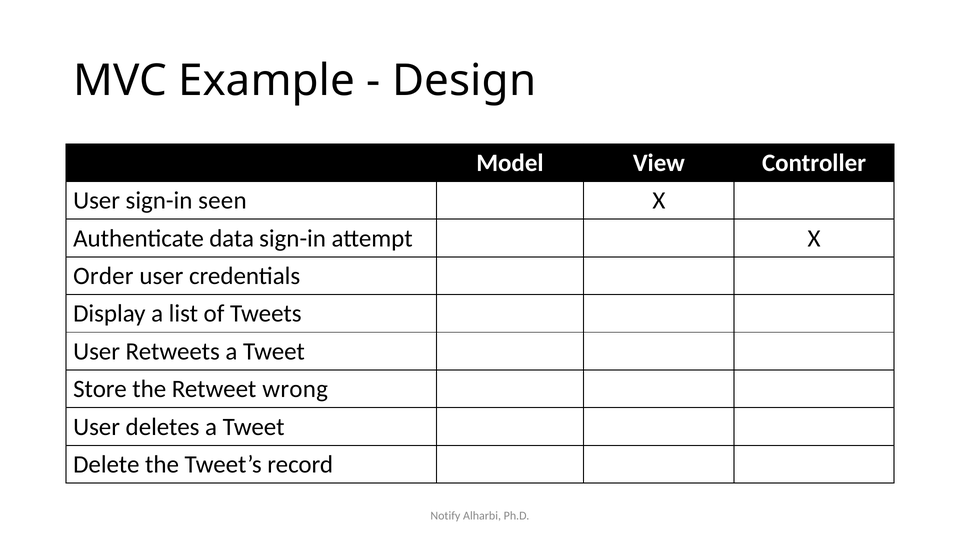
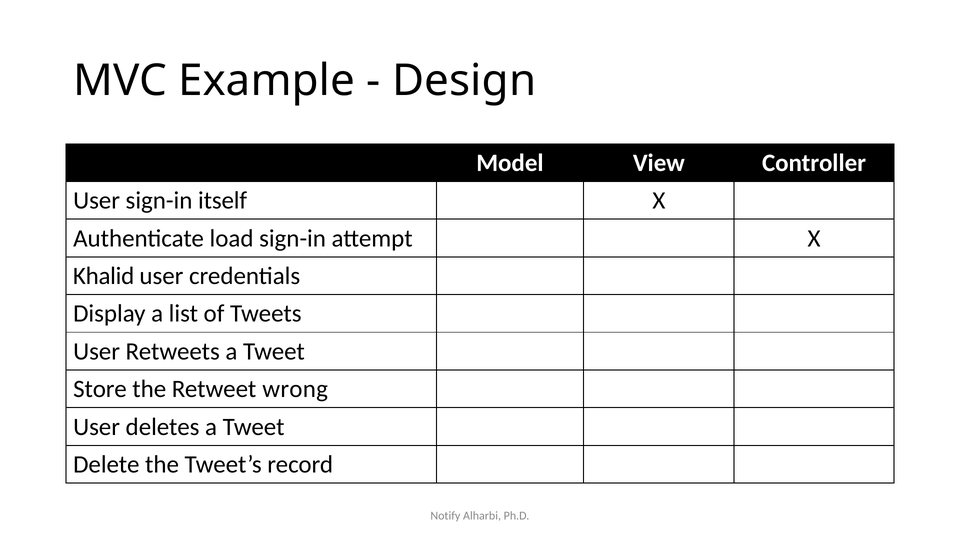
seen: seen -> itself (223, 201)
data: data -> load (232, 238)
Order: Order -> Khalid (104, 276)
